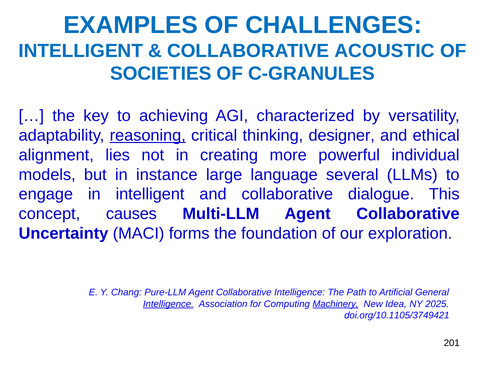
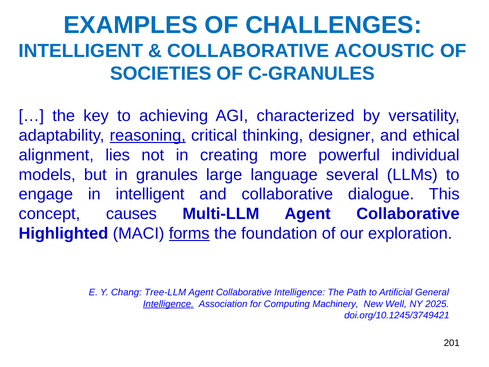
instance: instance -> granules (167, 175)
Uncertainty: Uncertainty -> Highlighted (63, 233)
forms underline: none -> present (189, 233)
Pure-LLM: Pure-LLM -> Tree-LLM (165, 292)
Machinery underline: present -> none (335, 304)
Idea: Idea -> Well (396, 304)
doi.org/10.1105/3749421: doi.org/10.1105/3749421 -> doi.org/10.1245/3749421 (397, 315)
